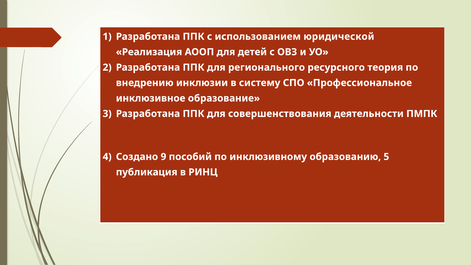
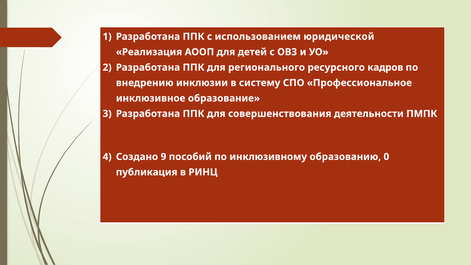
теория: теория -> кадров (385, 67)
5: 5 -> 0 (386, 157)
